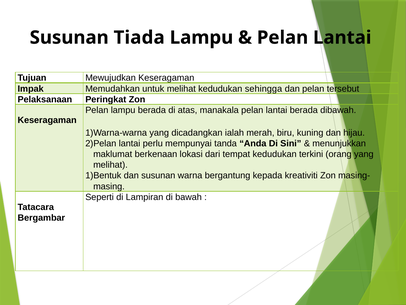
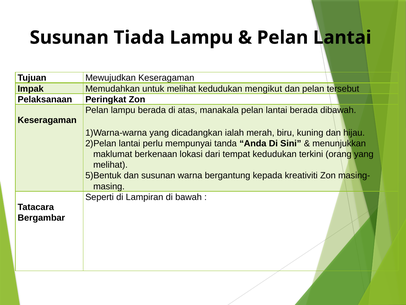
sehingga: sehingga -> mengikut (263, 89)
1)Bentuk: 1)Bentuk -> 5)Bentuk (103, 175)
